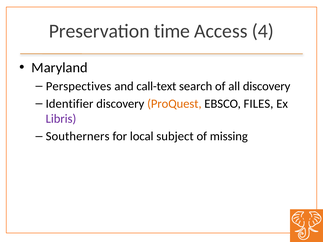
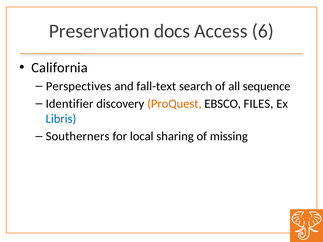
time: time -> docs (172, 31)
4: 4 -> 6 (263, 31)
Maryland: Maryland -> California (60, 68)
call-text: call-text -> fall-text (156, 86)
all discovery: discovery -> sequence (267, 86)
Libris colour: purple -> blue (61, 119)
subject: subject -> sharing (175, 136)
